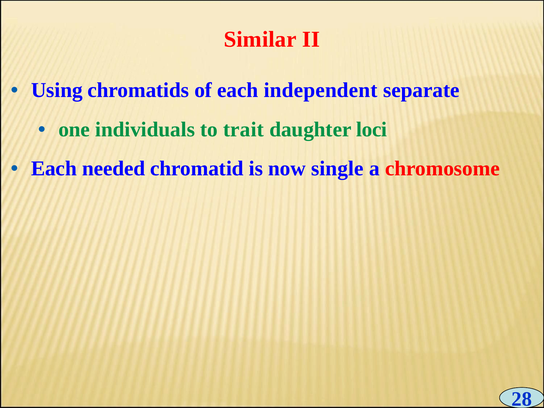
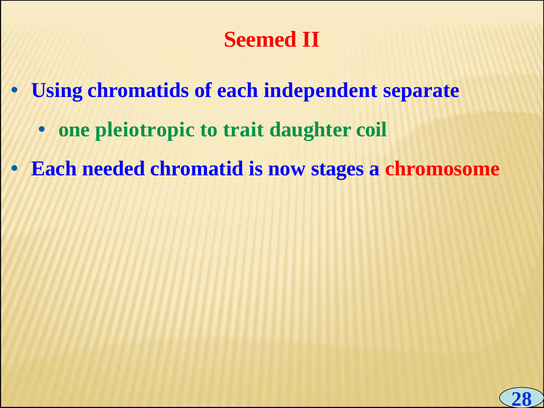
Similar: Similar -> Seemed (260, 39)
individuals: individuals -> pleiotropic (145, 129)
loci: loci -> coil (372, 129)
single: single -> stages (338, 169)
